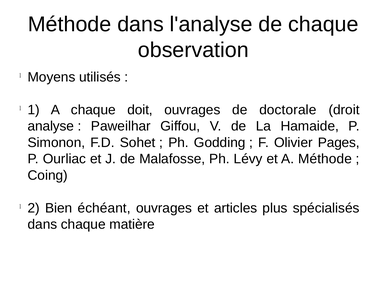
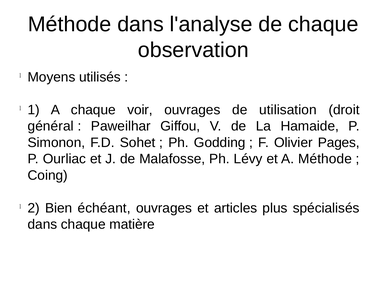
doit: doit -> voir (140, 110)
doctorale: doctorale -> utilisation (288, 110)
analyse: analyse -> général (51, 126)
